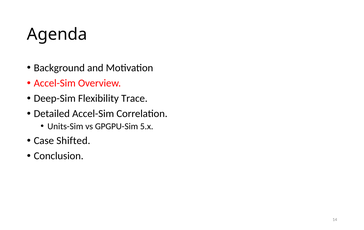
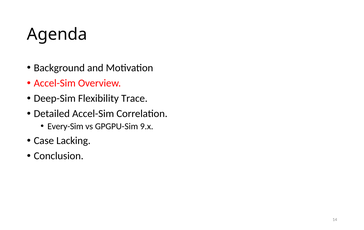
Units-Sim: Units-Sim -> Every-Sim (65, 126)
5.x: 5.x -> 9.x (147, 126)
Shifted: Shifted -> Lacking (73, 141)
